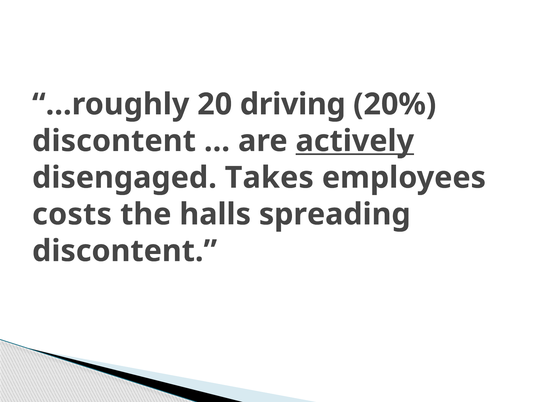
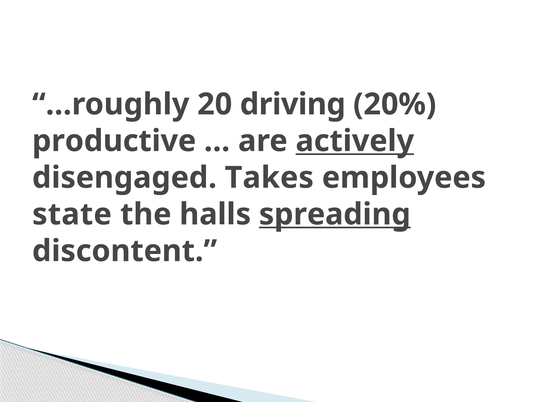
discontent: discontent -> productive (114, 141)
costs: costs -> state (72, 214)
spreading underline: none -> present (335, 214)
